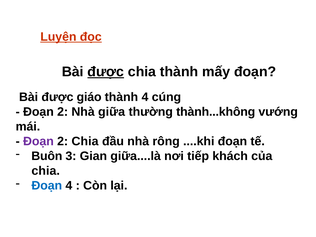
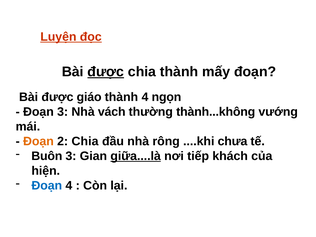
cúng: cúng -> ngọn (166, 97)
2: 2 -> 3 (63, 112)
giữa: giữa -> vách (112, 112)
Đoạn colour: purple -> orange (38, 141)
....khi đoạn: đoạn -> chưa (232, 141)
giữa....là underline: none -> present (136, 156)
chia: chia -> hiện (46, 171)
